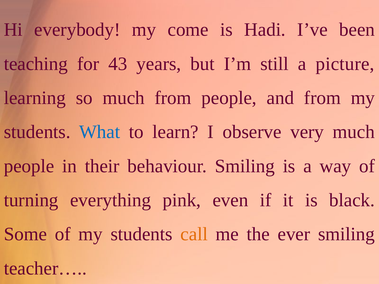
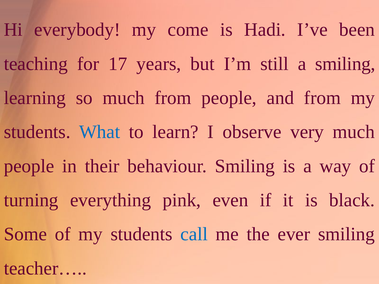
43: 43 -> 17 (118, 64)
a picture: picture -> smiling (345, 64)
call colour: orange -> blue (194, 234)
